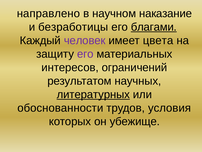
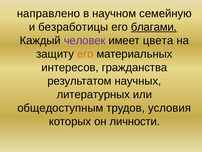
наказание: наказание -> семейную (165, 13)
его colour: purple -> orange (85, 54)
ограничений: ограничений -> гражданства (134, 67)
литературных underline: present -> none (93, 94)
обоснованности: обоснованности -> общедоступным (60, 108)
убежище: убежище -> личности (135, 121)
